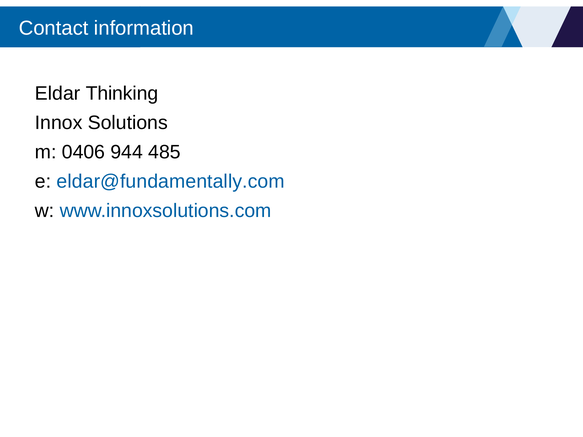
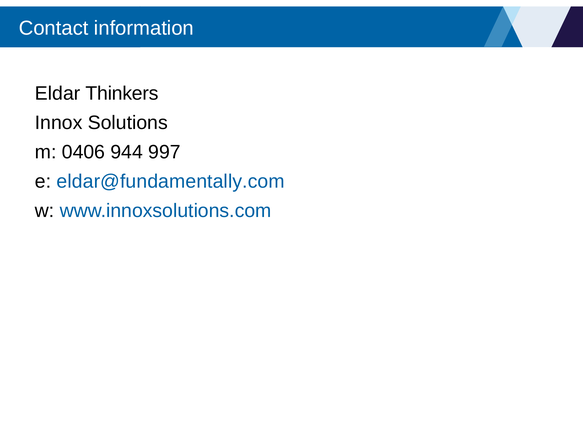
Thinking: Thinking -> Thinkers (122, 94)
485: 485 -> 997 (165, 152)
